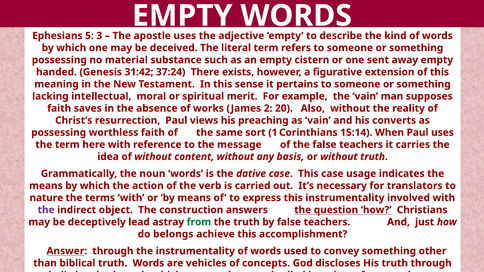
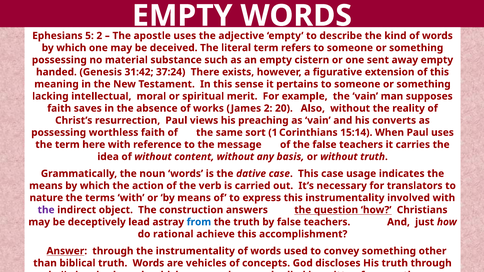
5 3: 3 -> 2 (99, 36)
from colour: green -> blue (199, 222)
belongs: belongs -> rational (173, 234)
